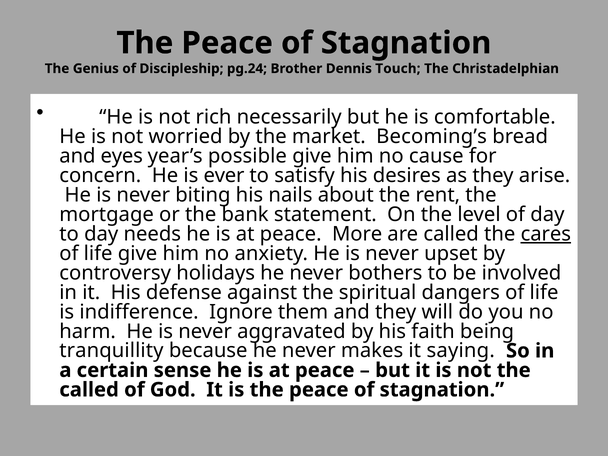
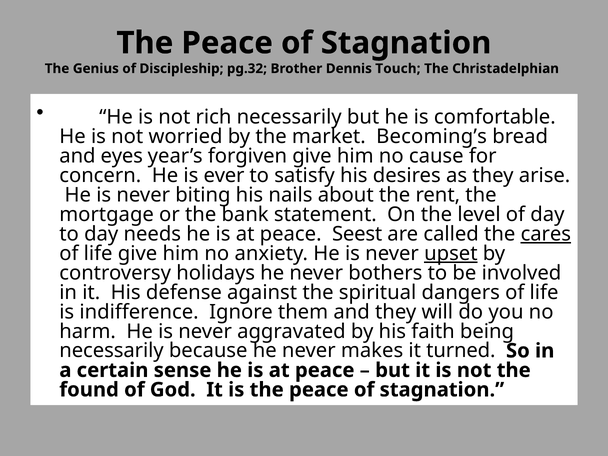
pg.24: pg.24 -> pg.32 (247, 69)
possible: possible -> forgiven (247, 156)
More: More -> Seest (357, 234)
upset underline: none -> present (451, 254)
tranquillity: tranquillity -> necessarily (112, 351)
saying: saying -> turned (461, 351)
called: called -> found (89, 390)
